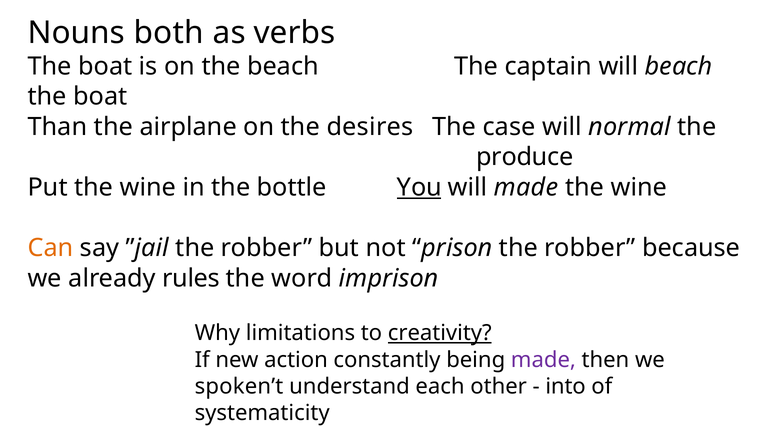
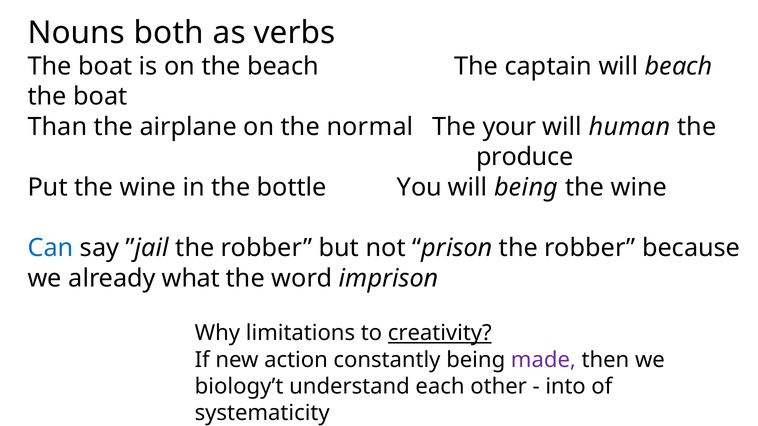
desires: desires -> normal (370, 127)
case: case -> your (509, 127)
normal: normal -> human (629, 127)
You underline: present -> none (419, 188)
will made: made -> being (526, 188)
Can colour: orange -> blue (51, 248)
rules: rules -> what (191, 279)
spoken’t: spoken’t -> biology’t (239, 387)
